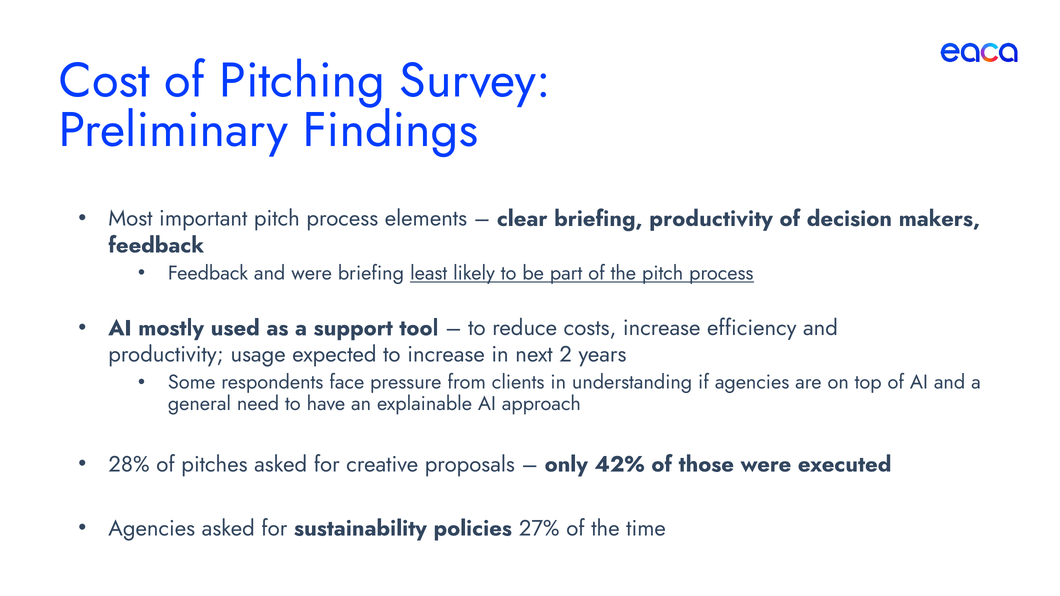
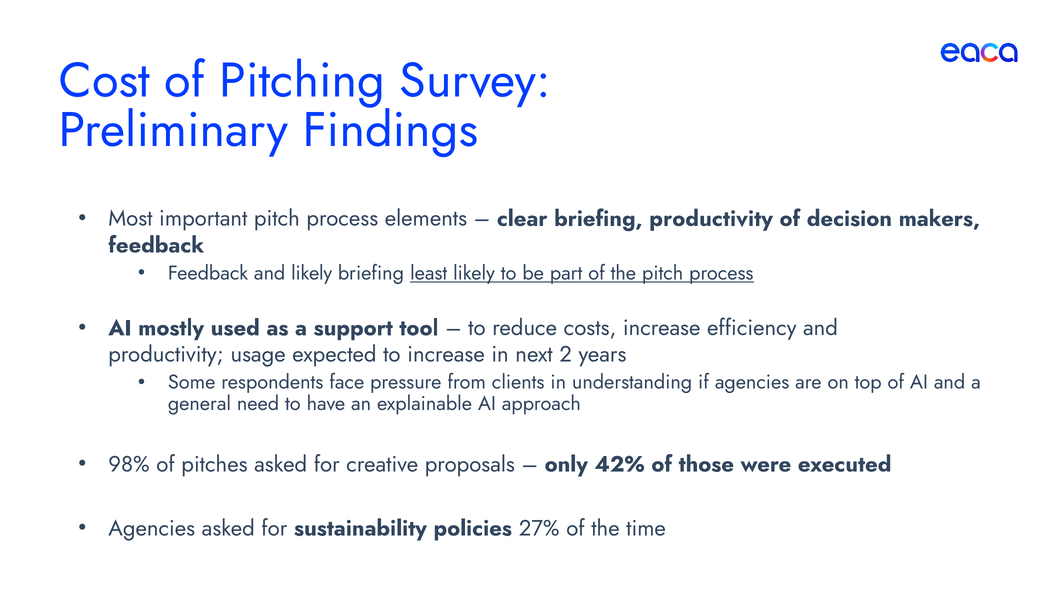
and were: were -> likely (312, 273)
28%: 28% -> 98% (129, 464)
